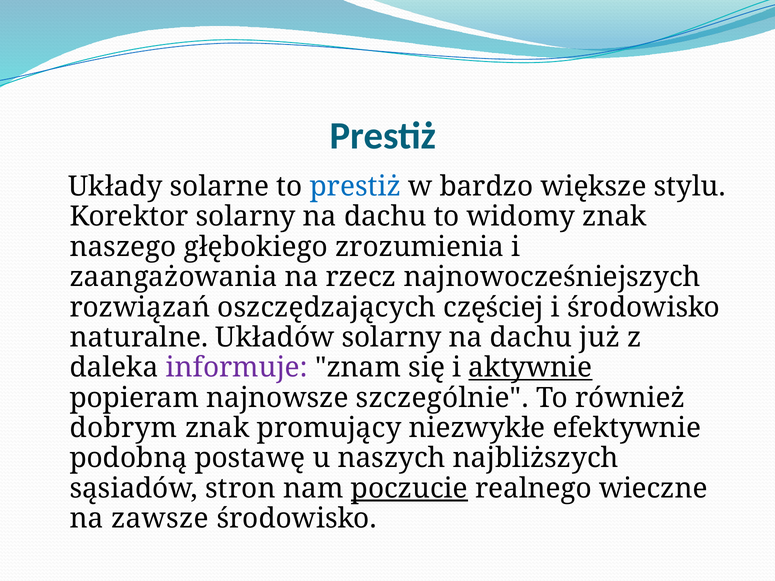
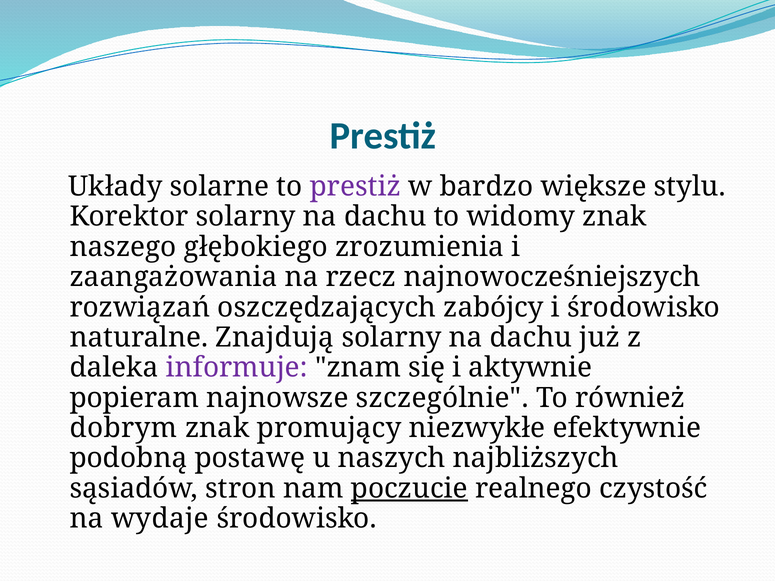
prestiż colour: blue -> purple (355, 187)
częściej: częściej -> zabójcy (494, 307)
Układów: Układów -> Znajdują (275, 338)
aktywnie underline: present -> none (530, 368)
wieczne: wieczne -> czystość (653, 489)
zawsze: zawsze -> wydaje (160, 519)
